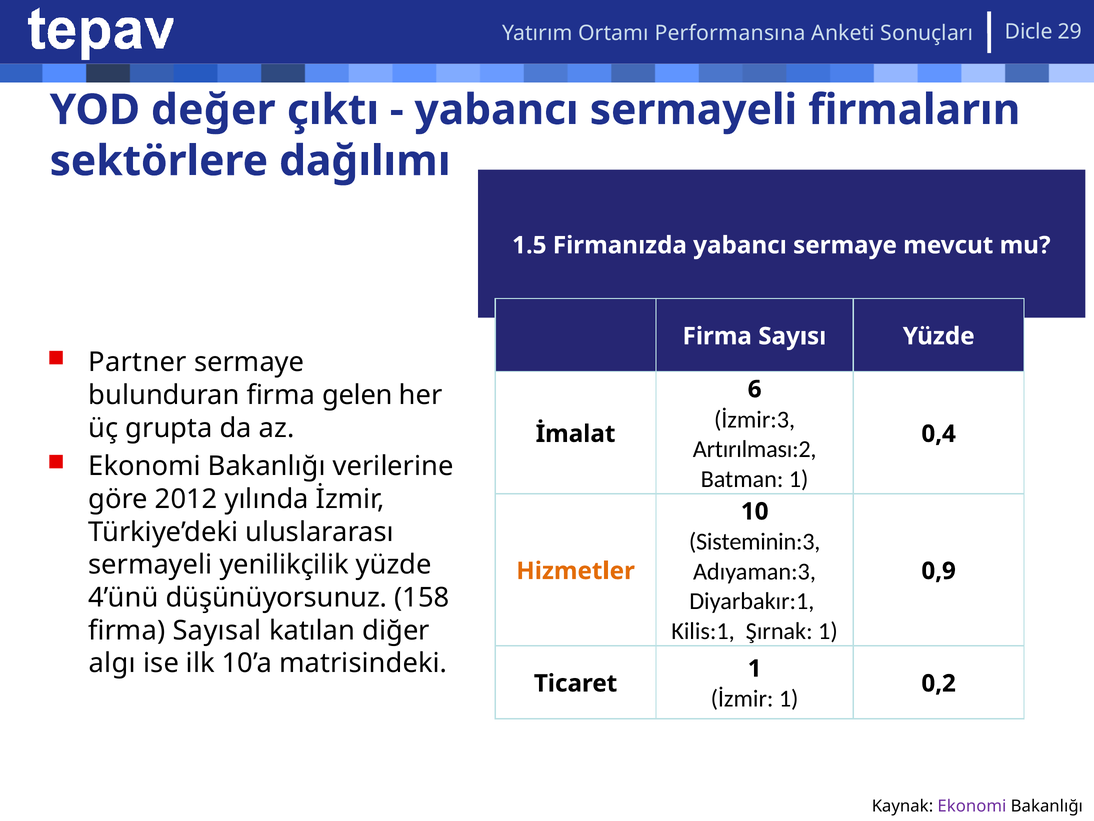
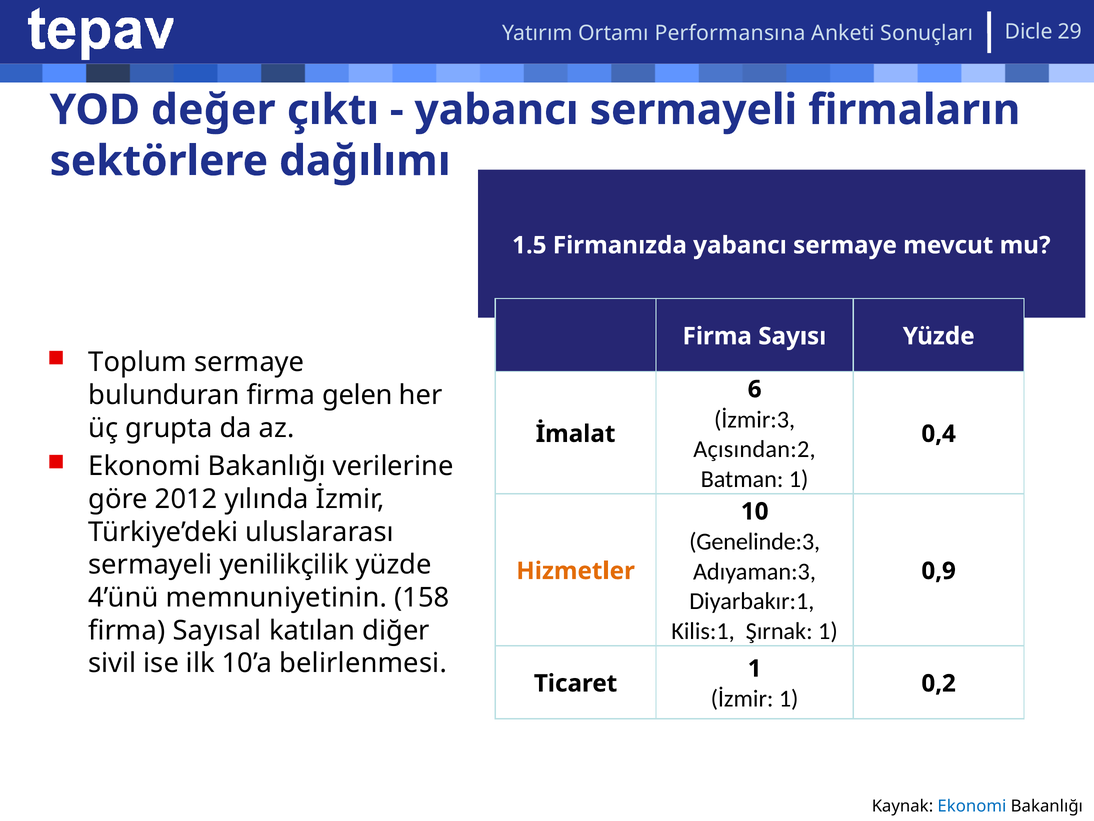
Partner: Partner -> Toplum (138, 362)
Artırılması:2: Artırılması:2 -> Açısından:2 (754, 449)
Sisteminin:3: Sisteminin:3 -> Genelinde:3 (755, 542)
düşünüyorsunuz: düşünüyorsunuz -> memnuniyetinin (276, 597)
algı: algı -> sivil (112, 663)
matrisindeki: matrisindeki -> belirlenmesi (363, 663)
Ekonomi colour: purple -> blue (972, 806)
